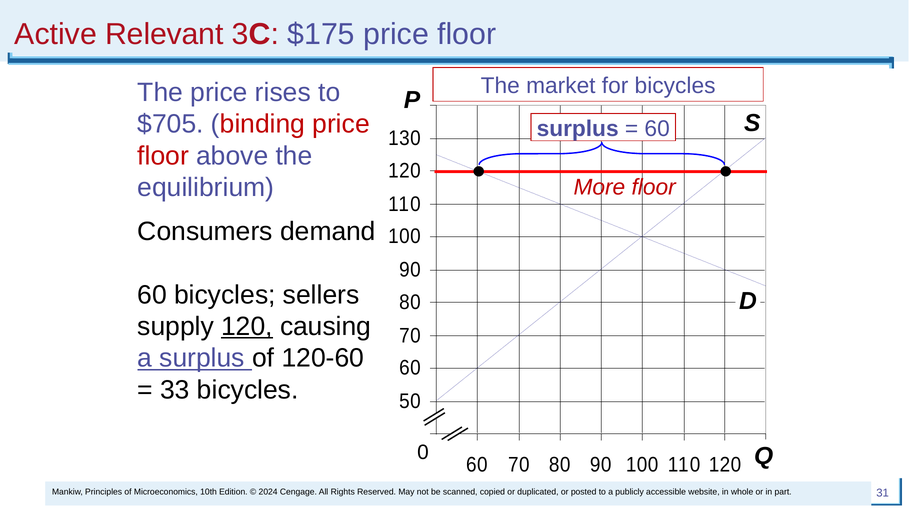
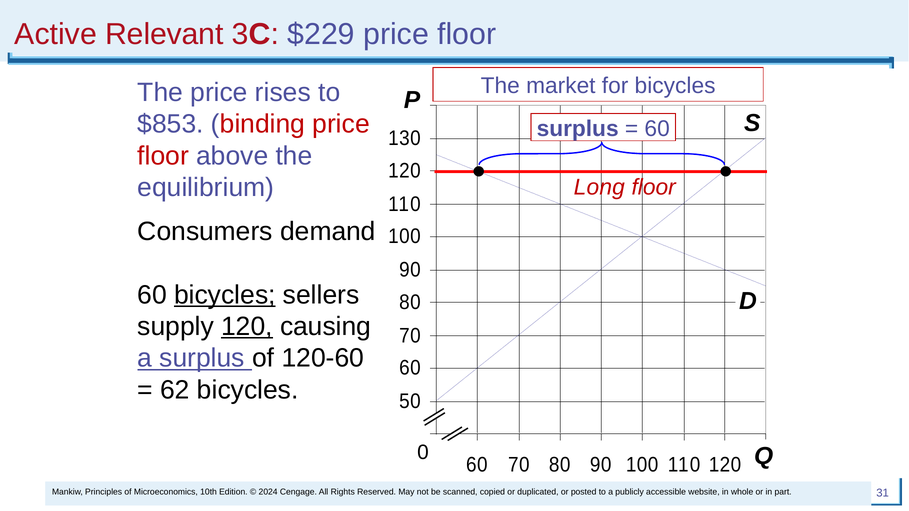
$175: $175 -> $229 (321, 34)
$705: $705 -> $853 (171, 124)
More: More -> Long (599, 188)
bicycles underline: none -> present (225, 295)
33: 33 -> 62 (175, 390)
